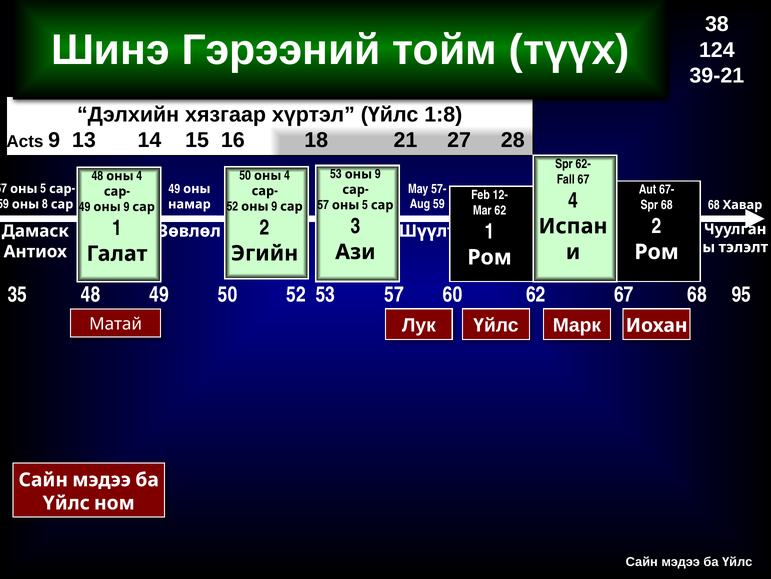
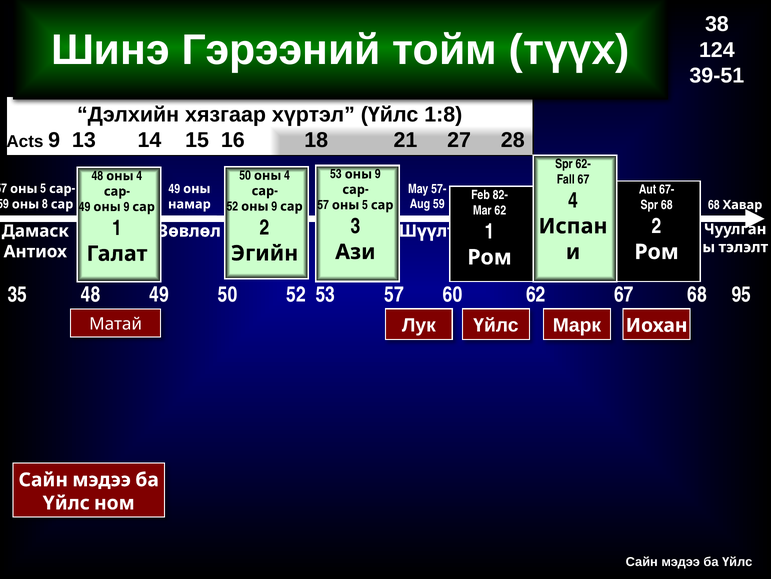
39-21: 39-21 -> 39-51 (717, 76)
12-: 12- -> 82- (500, 195)
